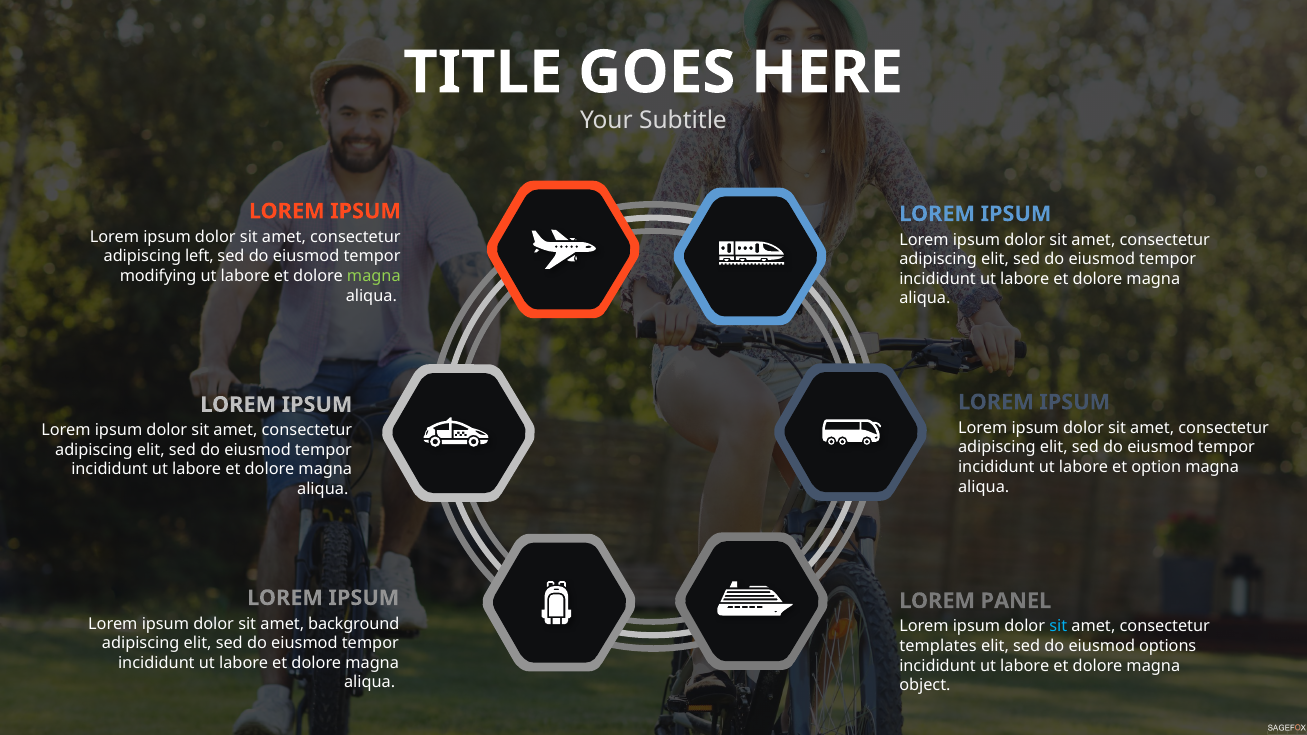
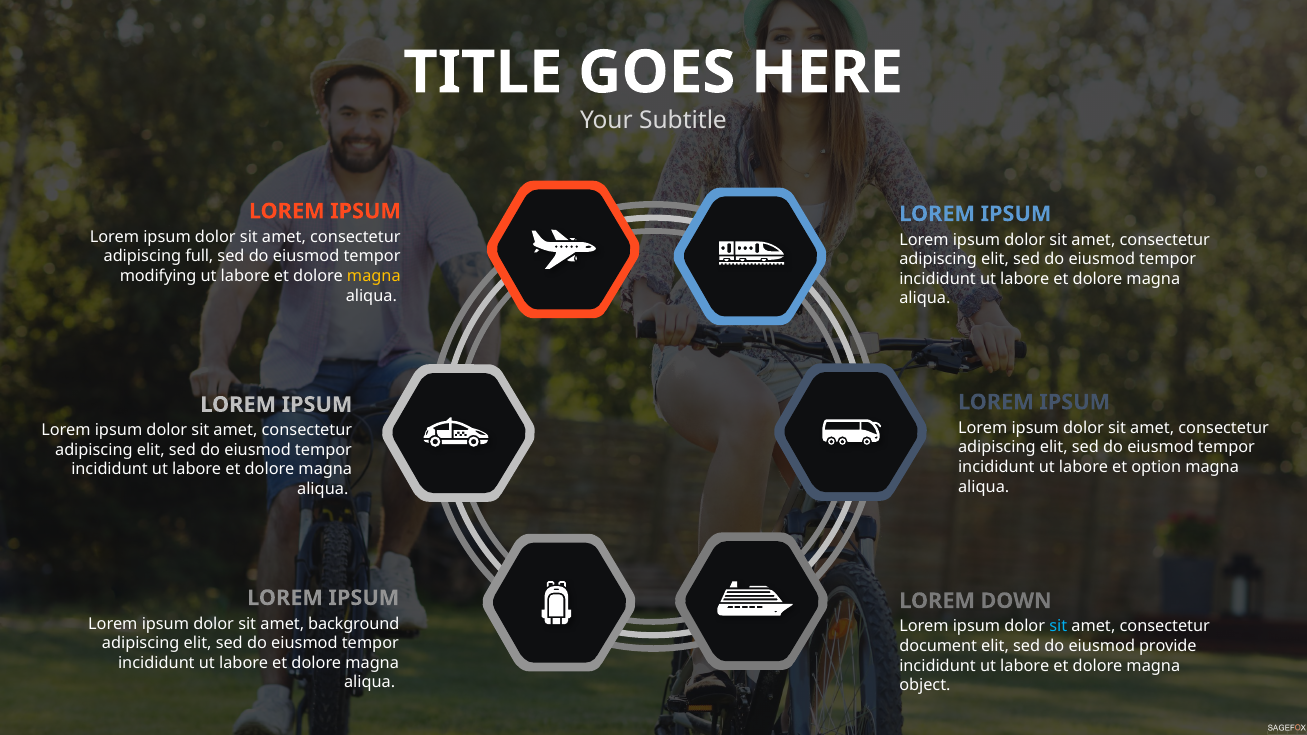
left: left -> full (199, 257)
magna colour: light green -> yellow (374, 276)
PANEL: PANEL -> DOWN (1016, 601)
templates: templates -> document (938, 646)
options: options -> provide (1168, 646)
